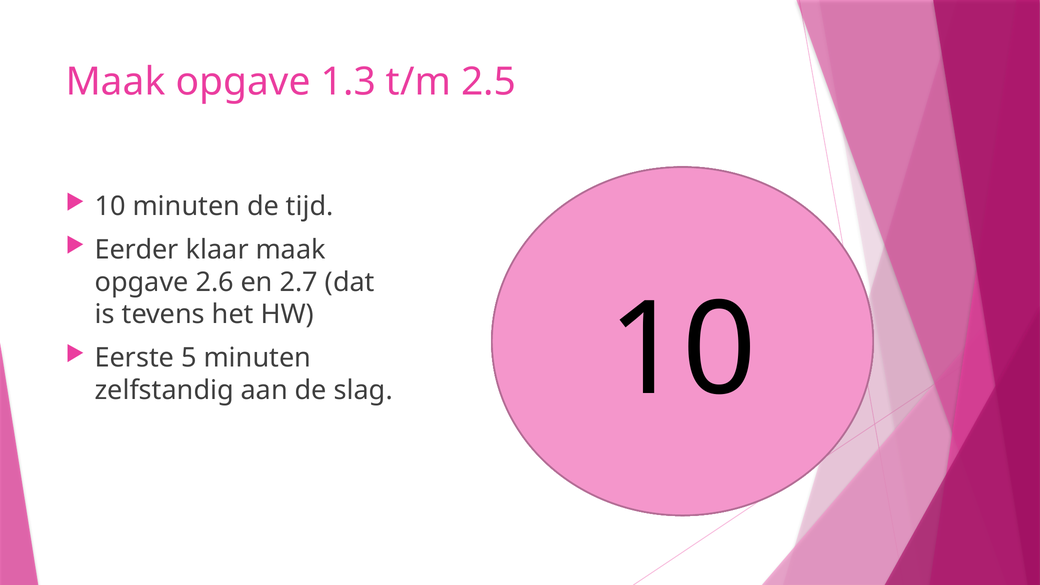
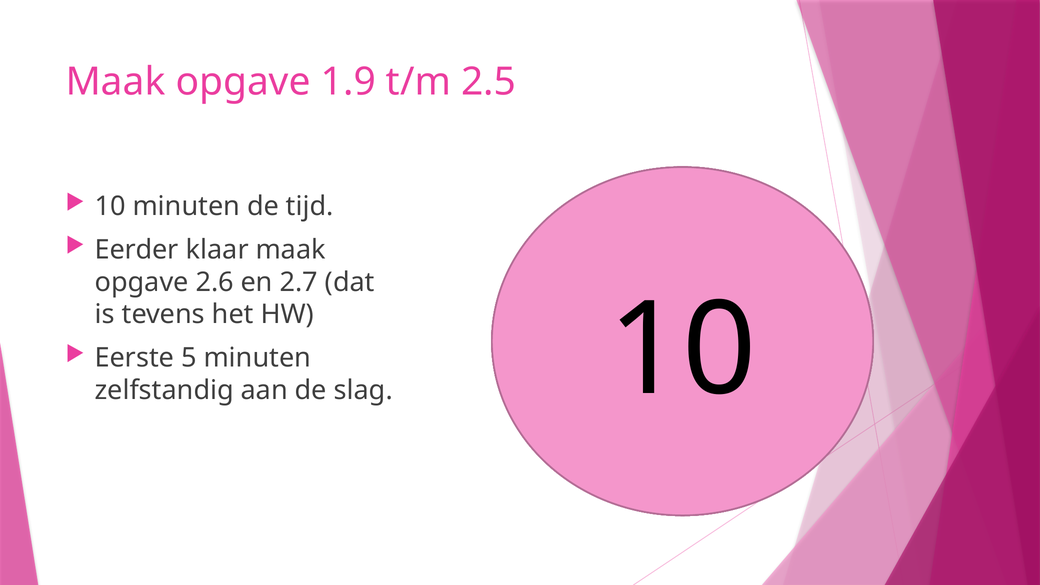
1.3: 1.3 -> 1.9 (348, 82)
